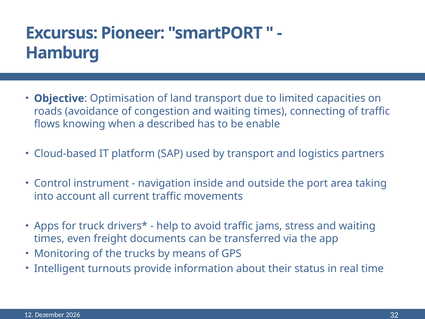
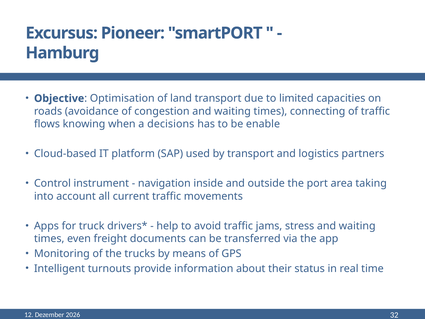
described: described -> decisions (171, 124)
